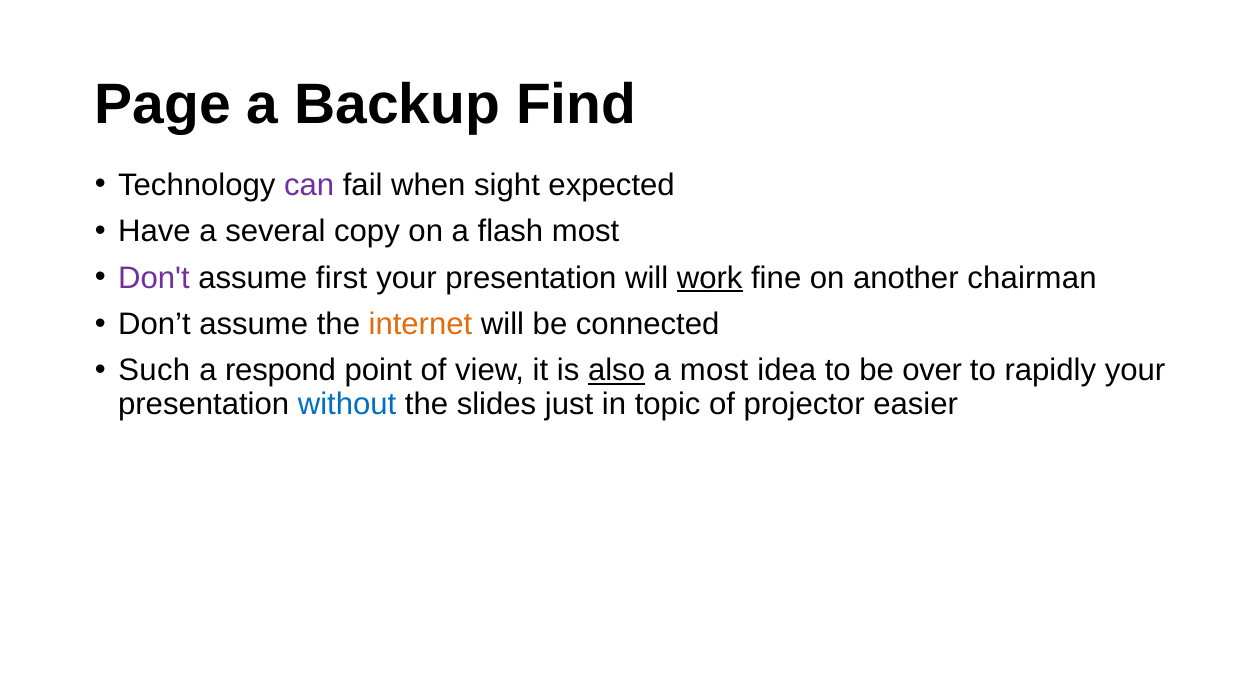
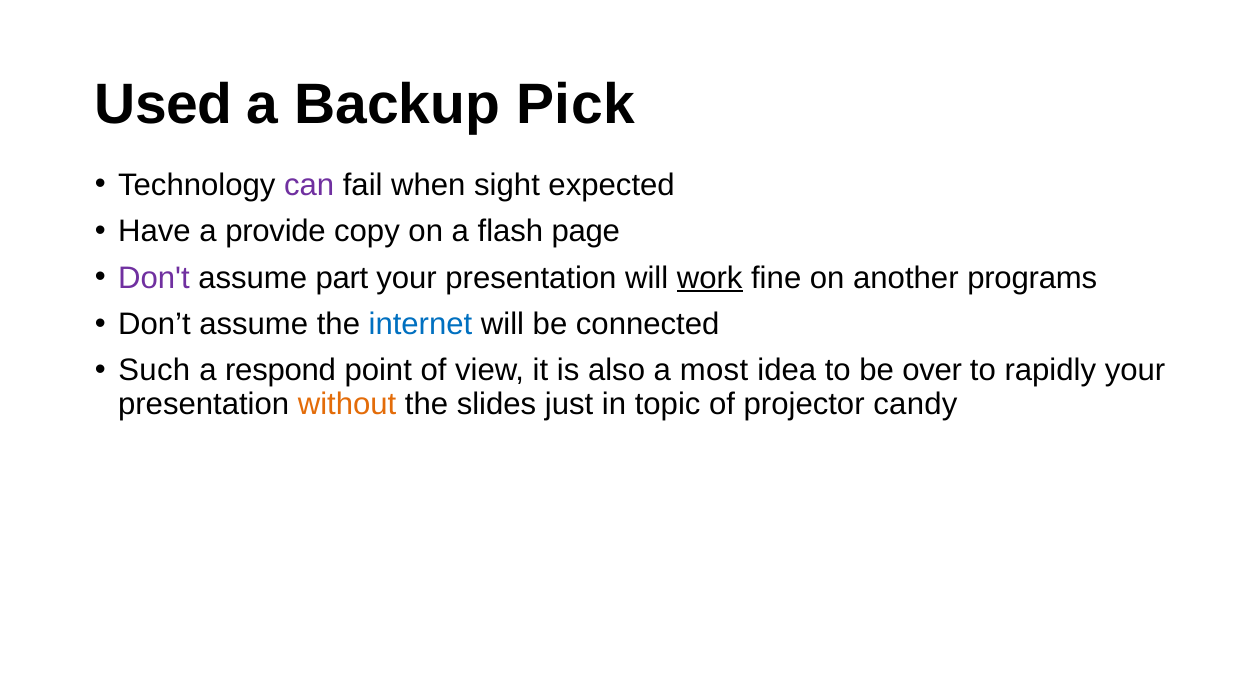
Page: Page -> Used (163, 104)
Find: Find -> Pick (576, 104)
several: several -> provide (276, 232)
flash most: most -> page (586, 232)
first: first -> part (342, 278)
chairman: chairman -> programs (1032, 278)
internet colour: orange -> blue (420, 325)
also underline: present -> none (617, 371)
without colour: blue -> orange (347, 405)
easier: easier -> candy (915, 405)
